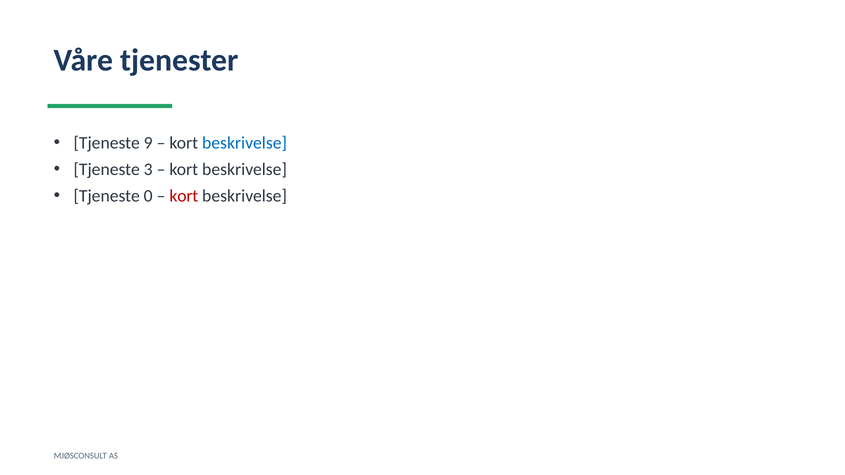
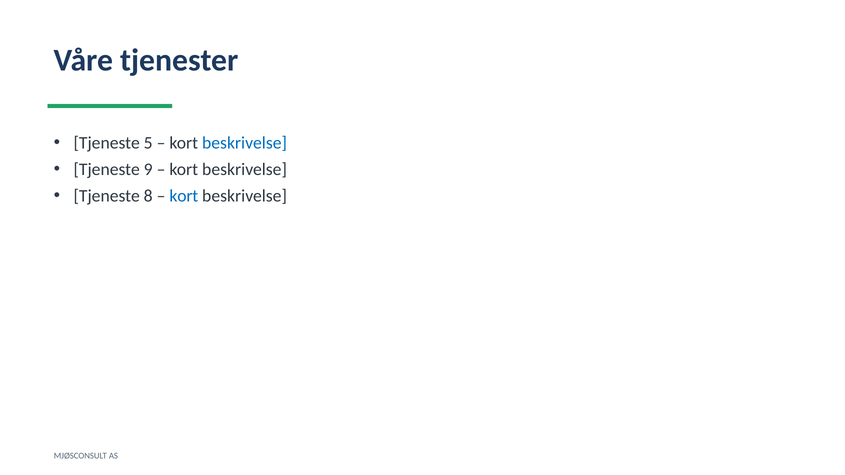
9: 9 -> 5 (148, 143)
3: 3 -> 9 (148, 170)
0: 0 -> 8 (148, 196)
kort colour: red -> blue (184, 196)
